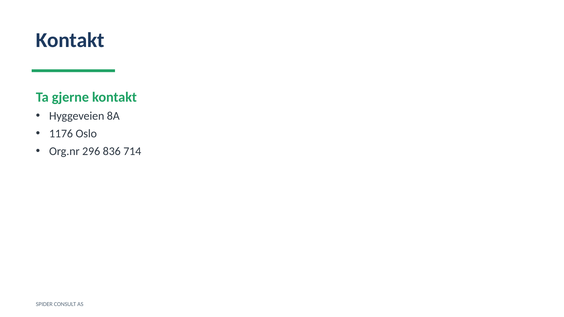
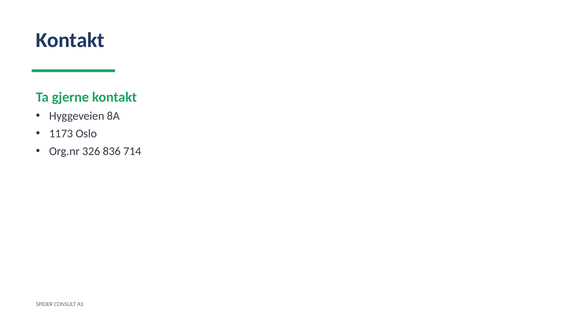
1176: 1176 -> 1173 (61, 134)
296: 296 -> 326 (91, 151)
